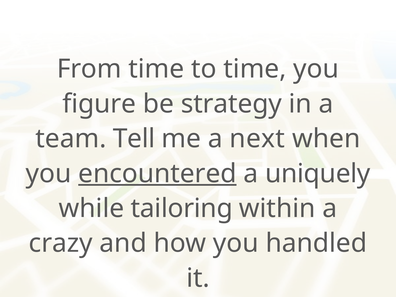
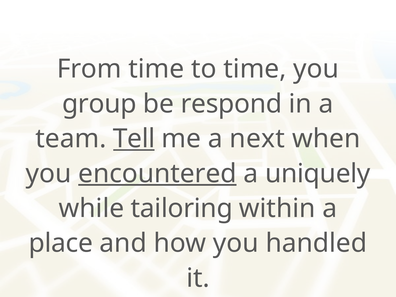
figure: figure -> group (99, 104)
strategy: strategy -> respond (231, 104)
Tell underline: none -> present (134, 139)
crazy: crazy -> place (61, 243)
